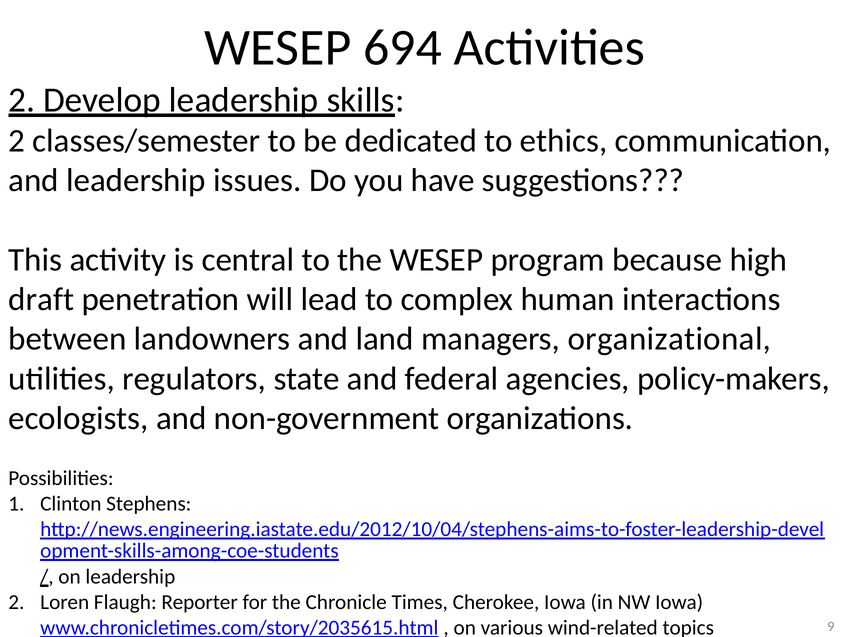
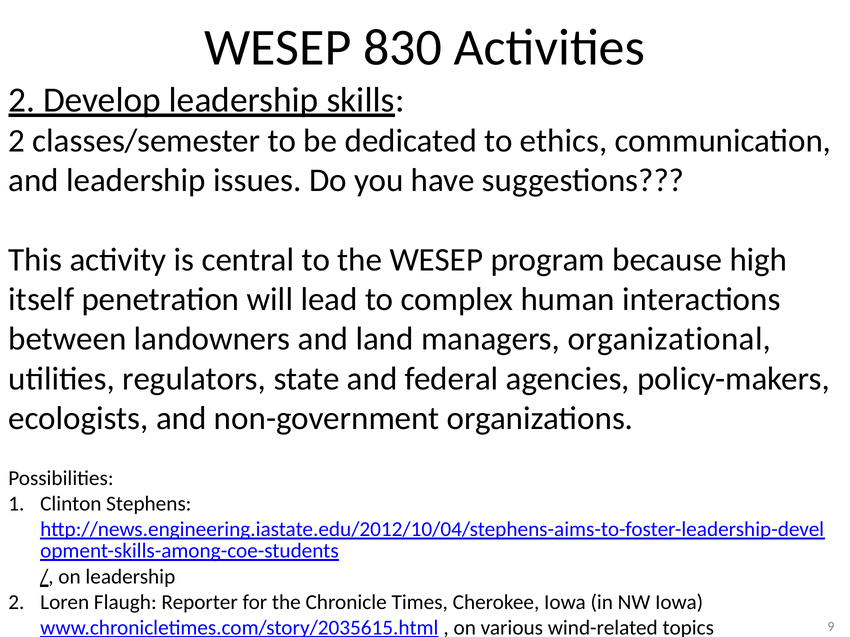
694: 694 -> 830 (403, 48)
draft: draft -> itself (41, 300)
